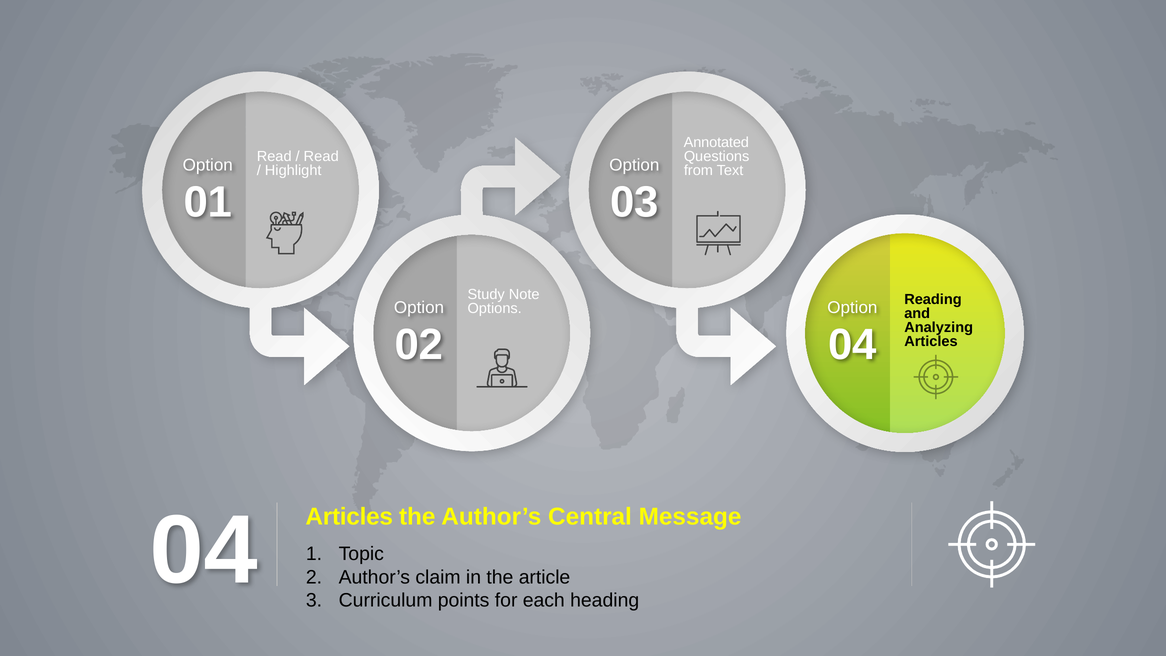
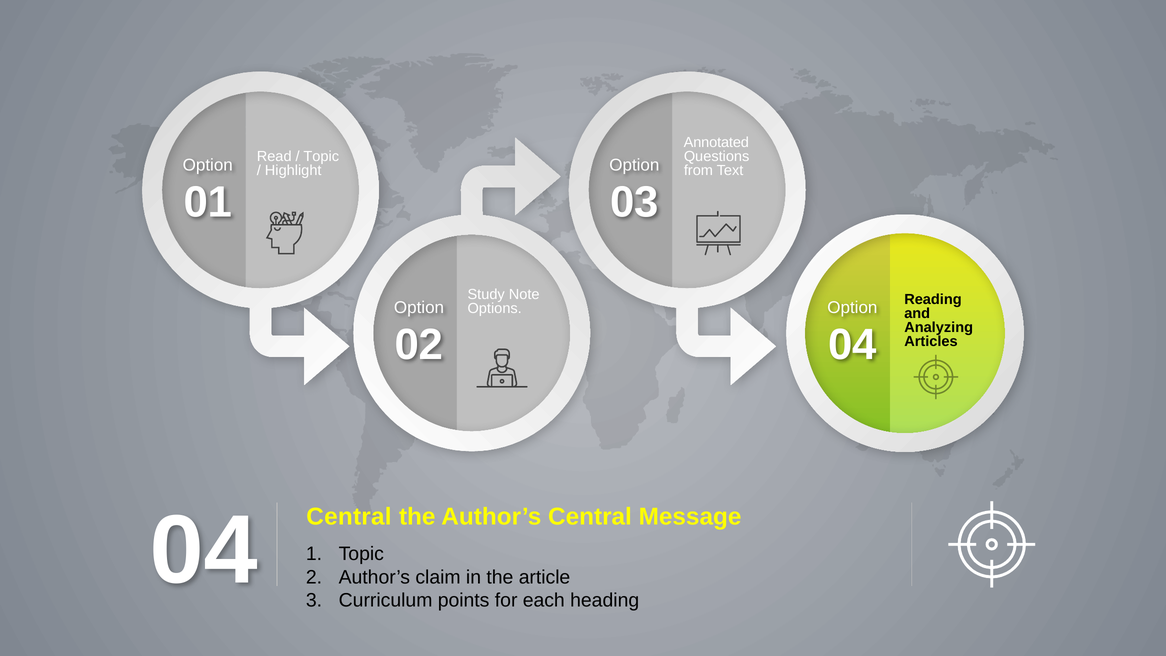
Read: Read -> Topic (321, 156)
Articles: Articles -> Central (349, 517)
